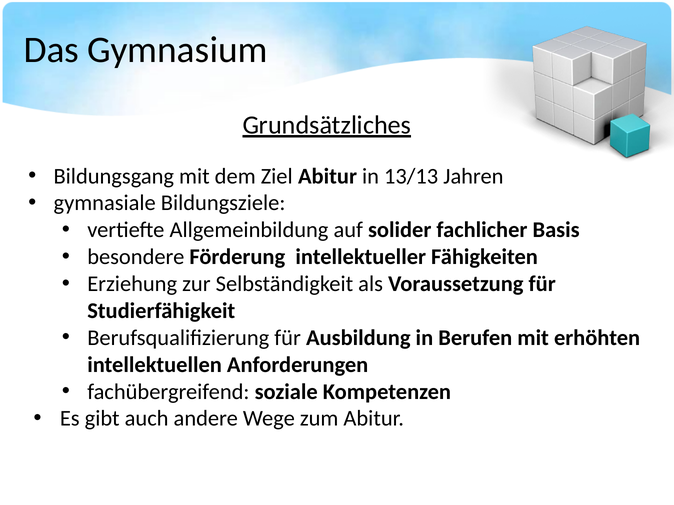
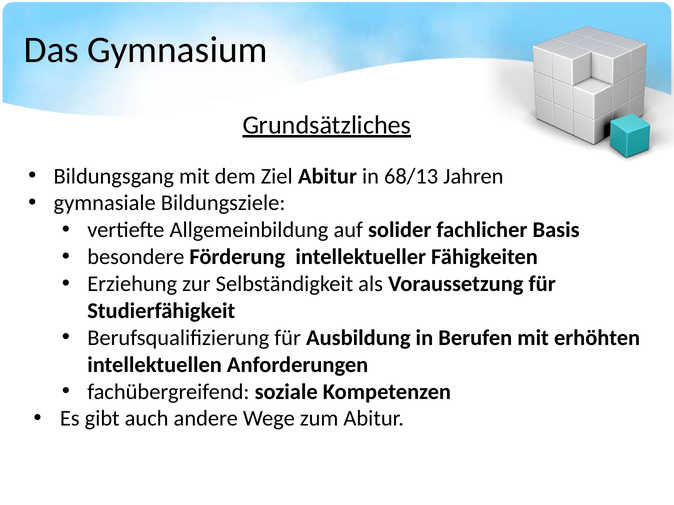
13/13: 13/13 -> 68/13 (411, 176)
